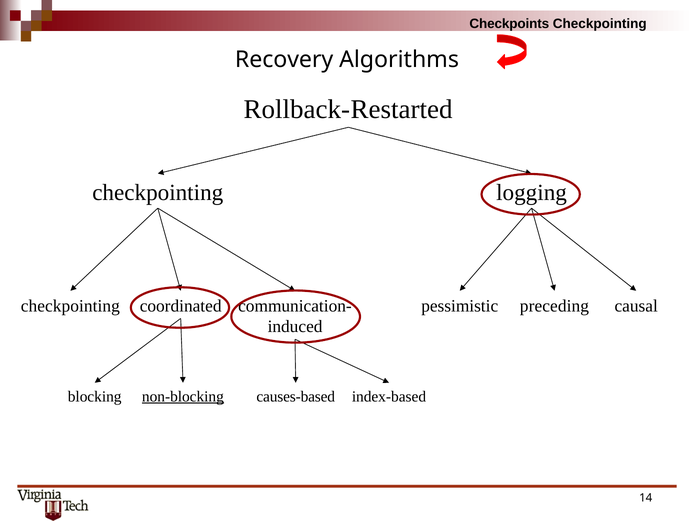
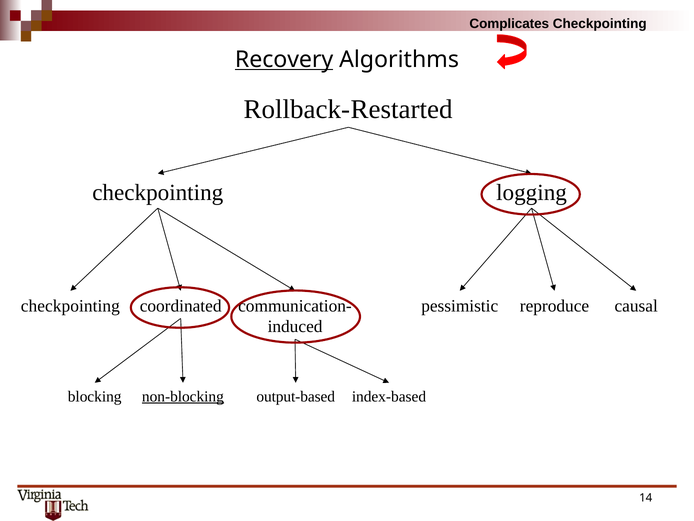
Checkpoints: Checkpoints -> Complicates (509, 24)
Recovery underline: none -> present (284, 59)
preceding: preceding -> reproduce (554, 306)
causes-based: causes-based -> output-based (296, 396)
